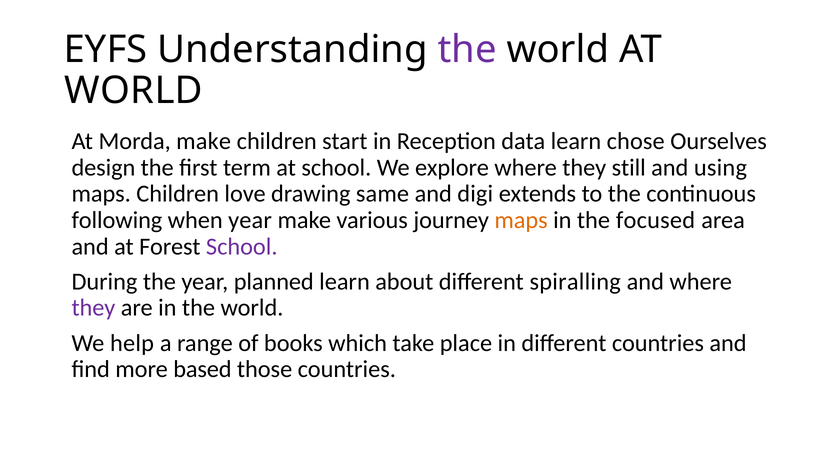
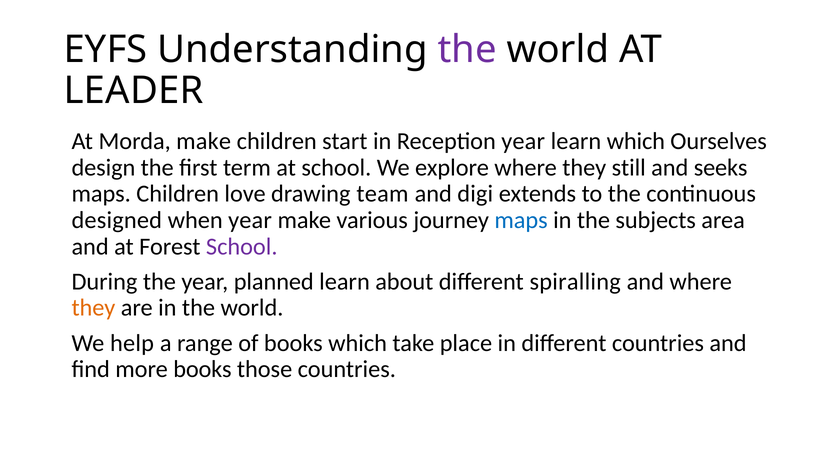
WORLD: WORLD -> LEADER (134, 91)
Reception data: data -> year (523, 141)
learn chose: chose -> which (636, 141)
using: using -> seeks (721, 167)
same: same -> team (382, 194)
following: following -> designed (117, 220)
maps colour: orange -> blue (521, 220)
focused: focused -> subjects (656, 220)
they colour: purple -> orange (93, 308)
more based: based -> books (202, 369)
